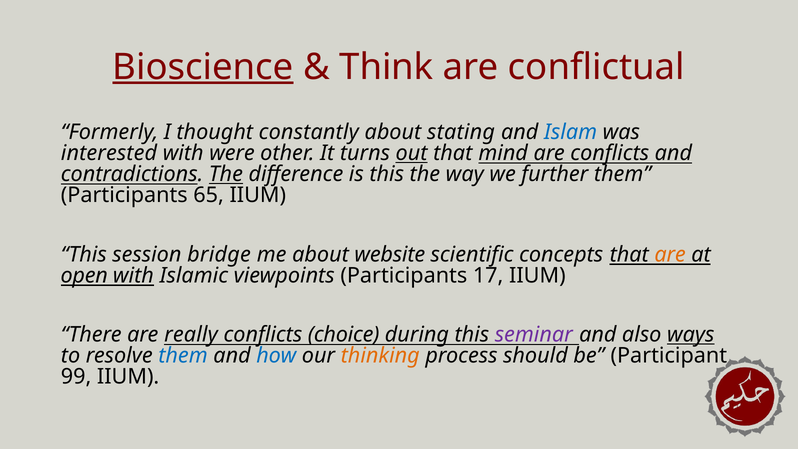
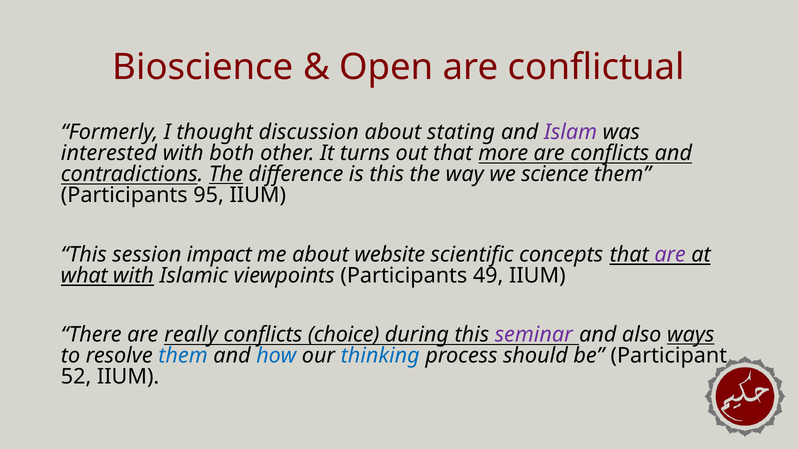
Bioscience underline: present -> none (203, 67)
Think: Think -> Open (386, 67)
constantly: constantly -> discussion (309, 132)
Islam colour: blue -> purple (571, 132)
were: were -> both (232, 153)
out underline: present -> none (412, 153)
mind: mind -> more (503, 153)
further: further -> science (555, 174)
65: 65 -> 95 (209, 195)
bridge: bridge -> impact (219, 254)
are colour: orange -> purple (670, 254)
open: open -> what (84, 275)
17: 17 -> 49 (488, 275)
thinking colour: orange -> blue (380, 356)
99: 99 -> 52 (76, 377)
